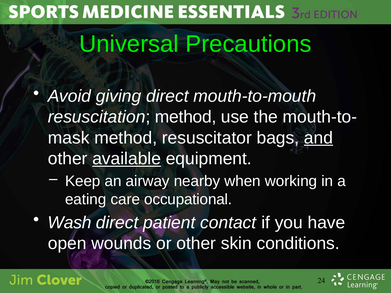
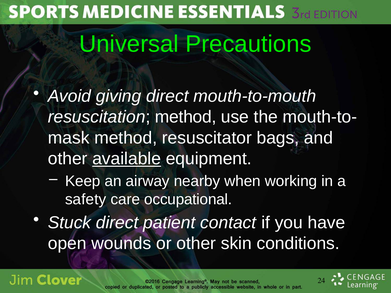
and underline: present -> none (318, 138)
eating: eating -> safety (86, 200)
Wash: Wash -> Stuck (70, 223)
